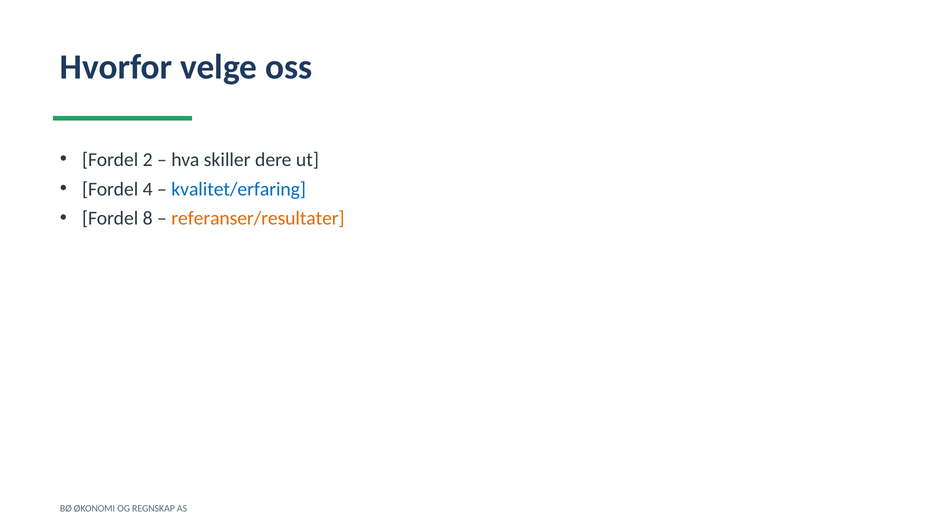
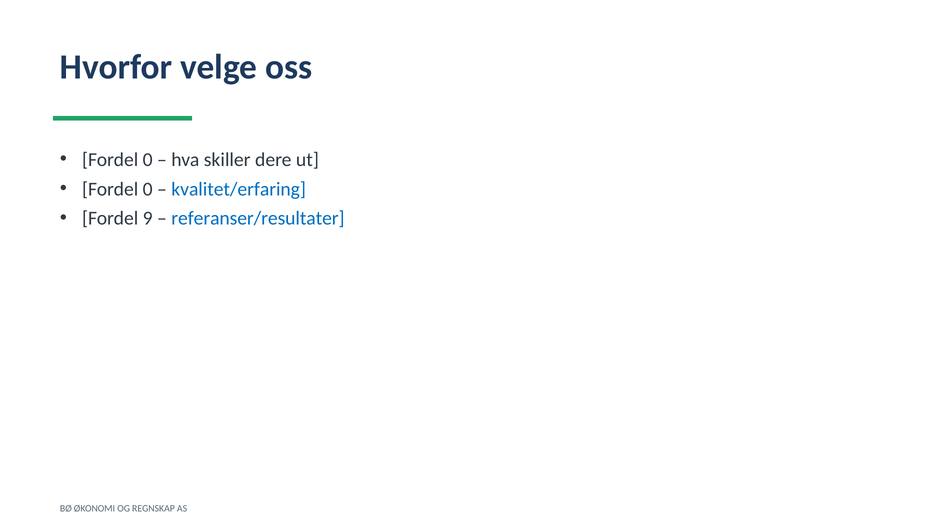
2: 2 -> 0 (148, 160)
4: 4 -> 0 (148, 189)
8: 8 -> 9 (148, 218)
referanser/resultater colour: orange -> blue (258, 218)
